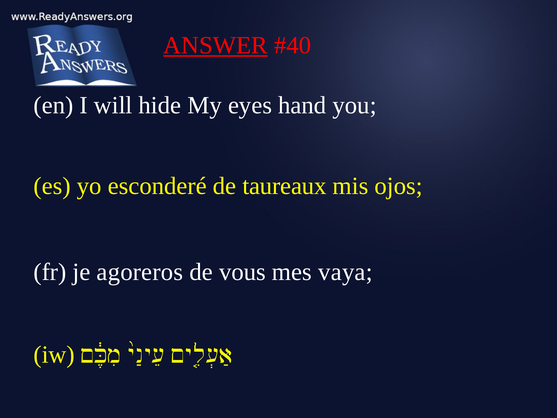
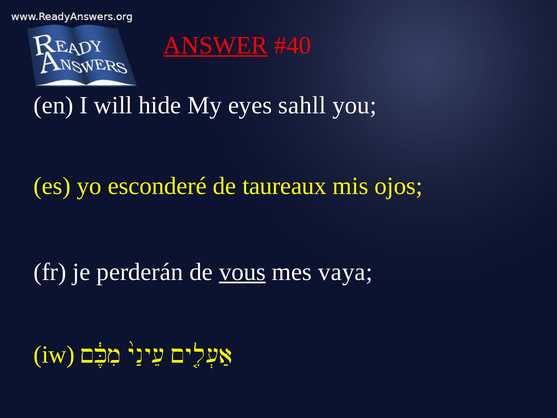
hand: hand -> sahll (302, 105)
agoreros: agoreros -> perderán (140, 272)
vous underline: none -> present (242, 272)
